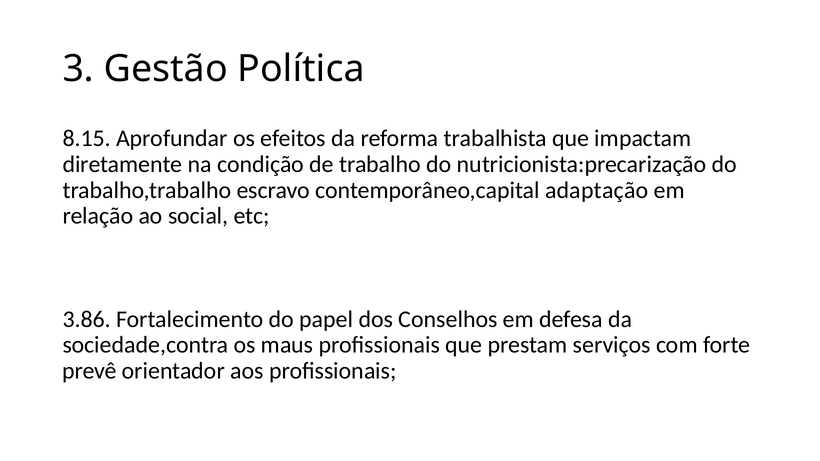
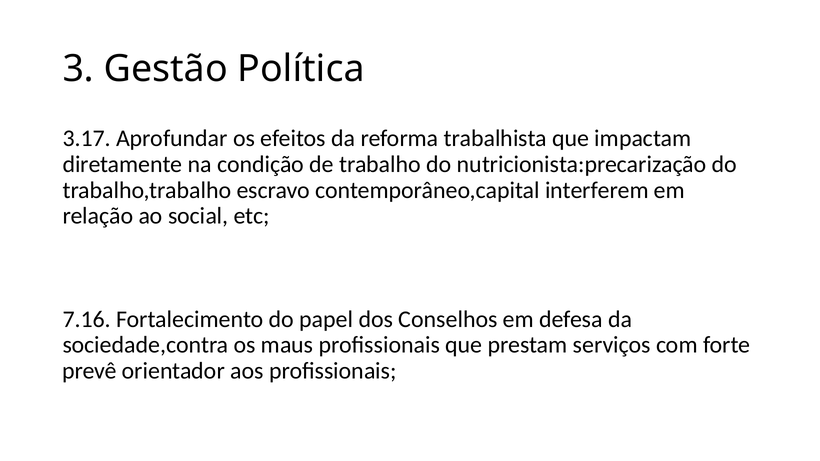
8.15: 8.15 -> 3.17 (87, 139)
adaptação: adaptação -> interferem (597, 190)
3.86: 3.86 -> 7.16 (87, 319)
